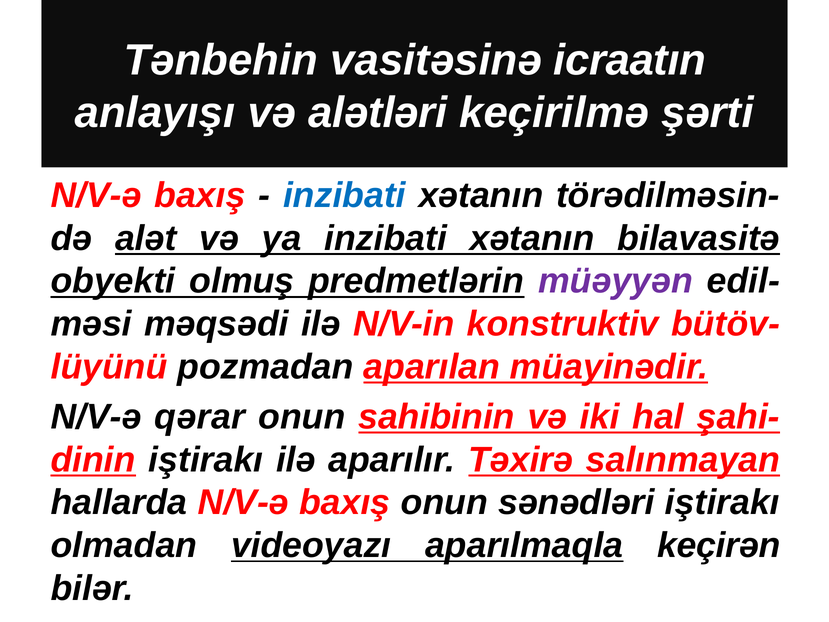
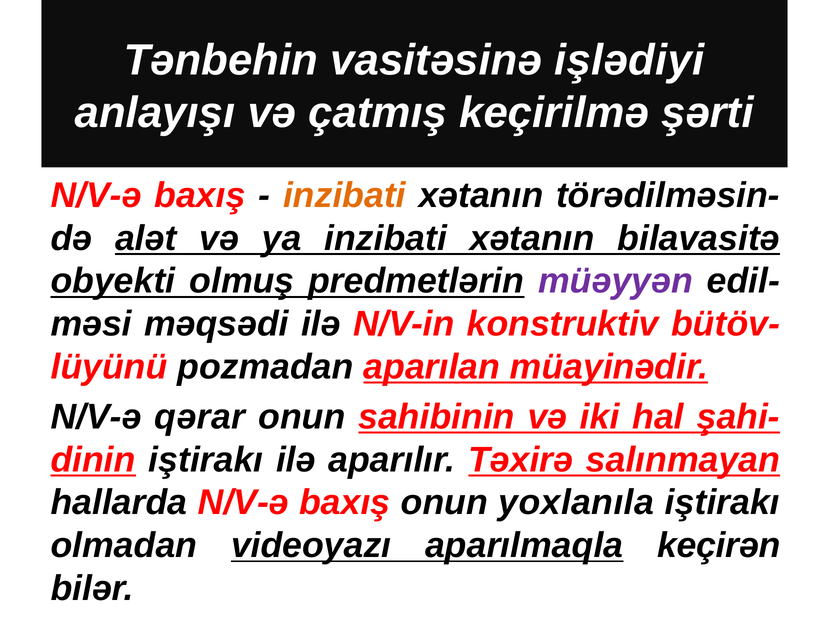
icraatın: icraatın -> işlədiyi (629, 60)
alətləri: alətləri -> çatmış (378, 113)
inzibati colour: blue -> orange (344, 195)
sənədləri: sənədləri -> yoxlanıla (576, 502)
